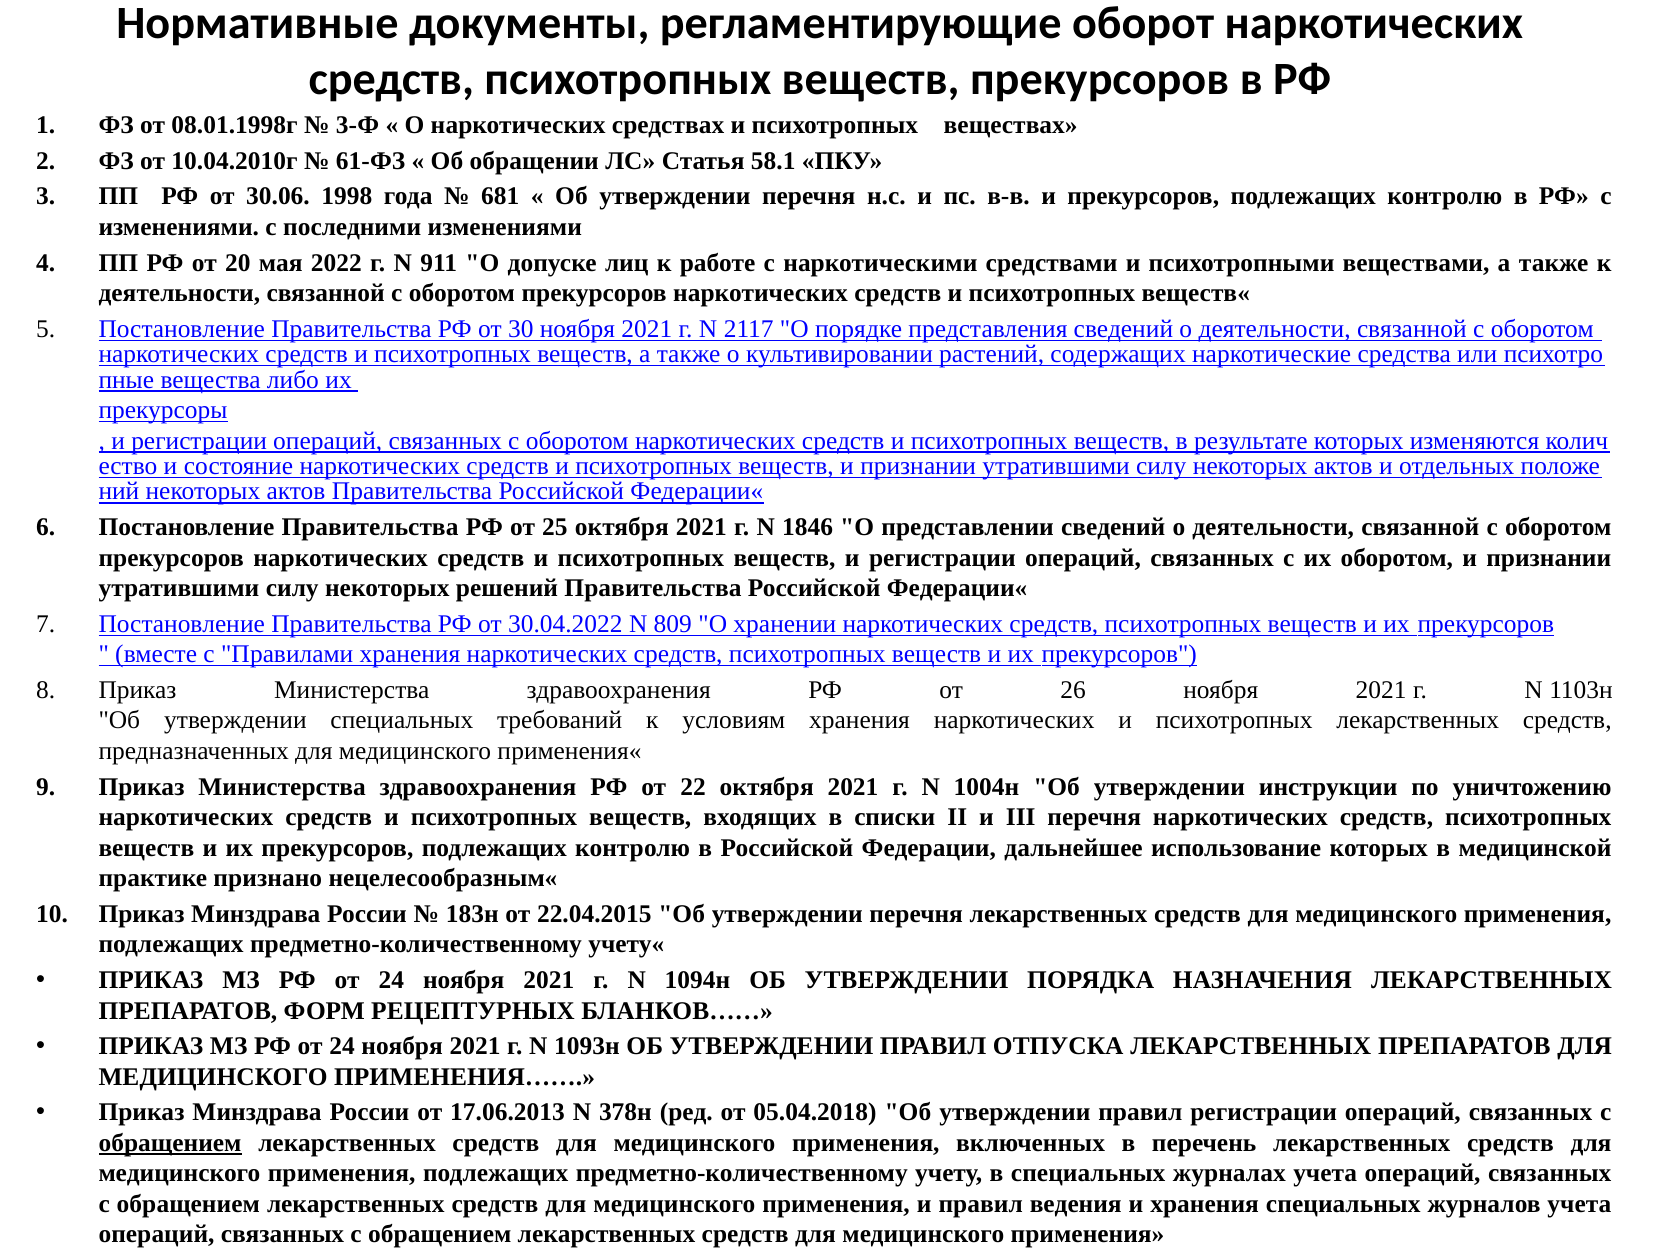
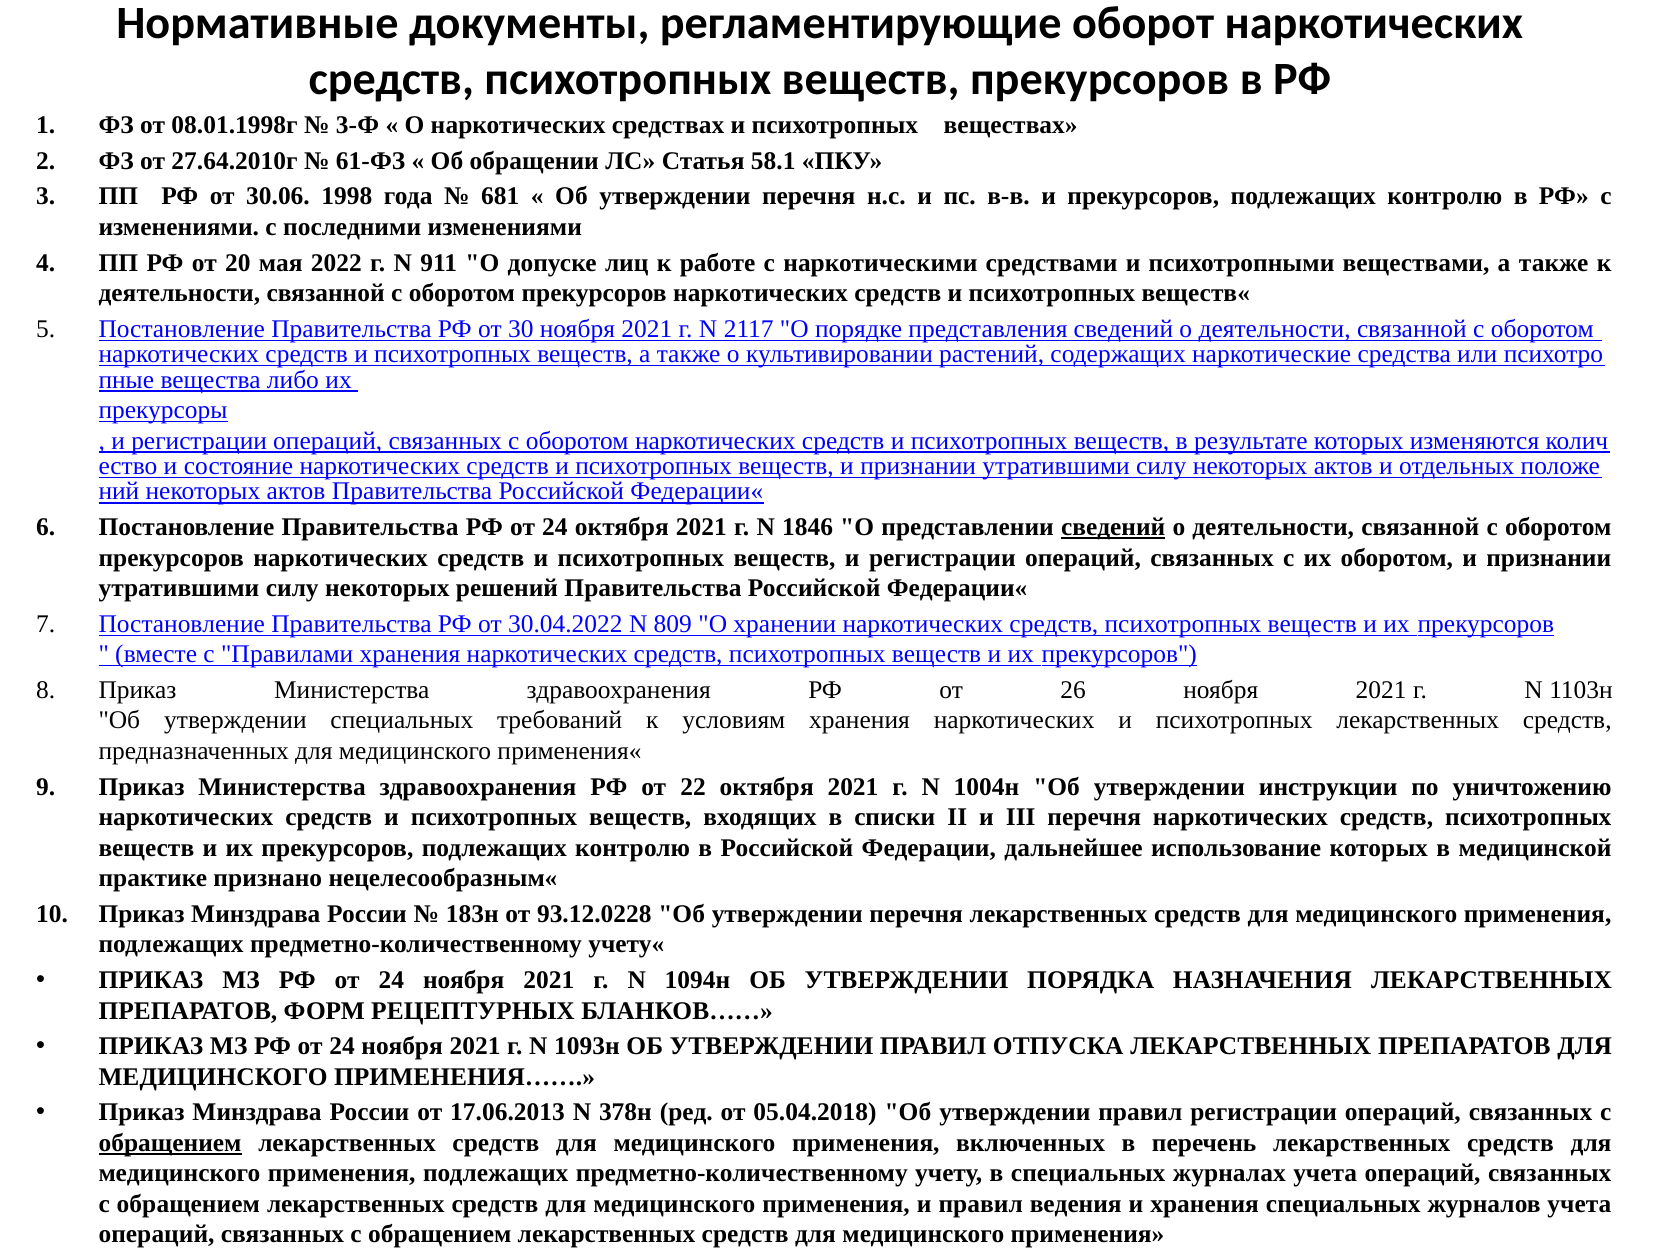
10.04.2010г: 10.04.2010г -> 27.64.2010г (235, 161)
Правительства РФ от 25: 25 -> 24 (555, 527)
сведений underline: none -> present (1113, 527)
22.04.2015: 22.04.2015 -> 93.12.0228 (594, 913)
